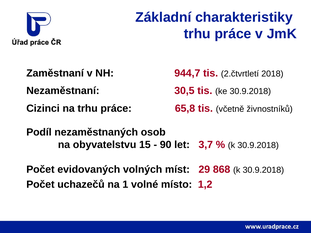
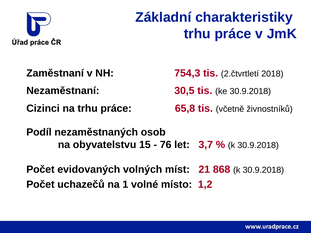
944,7: 944,7 -> 754,3 (187, 73)
90: 90 -> 76 (166, 145)
29: 29 -> 21 (204, 170)
